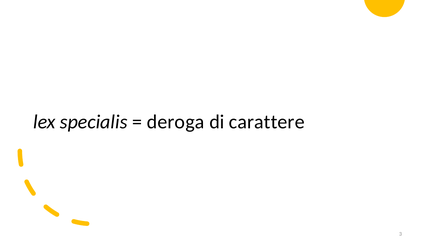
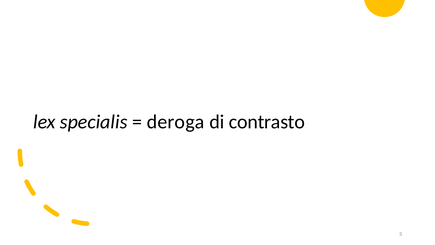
carattere: carattere -> contrasto (267, 122)
